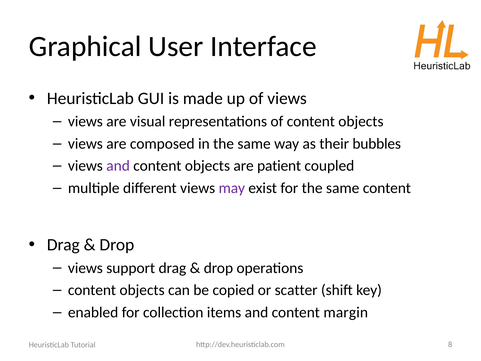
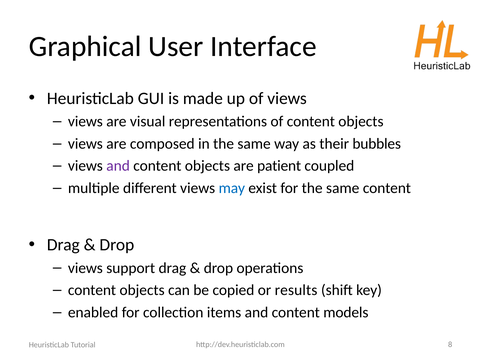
may colour: purple -> blue (232, 188)
scatter: scatter -> results (296, 290)
margin: margin -> models (346, 312)
